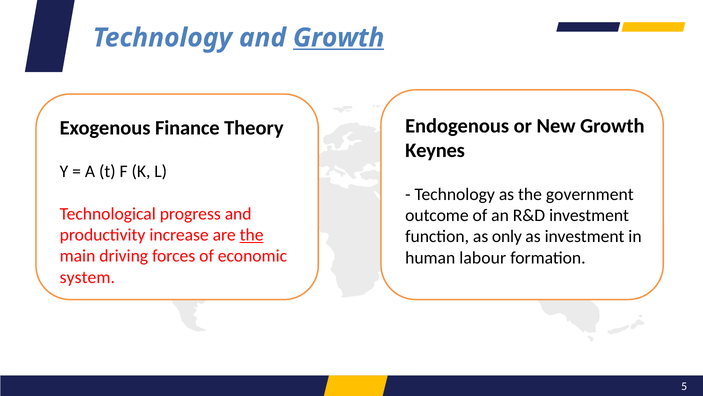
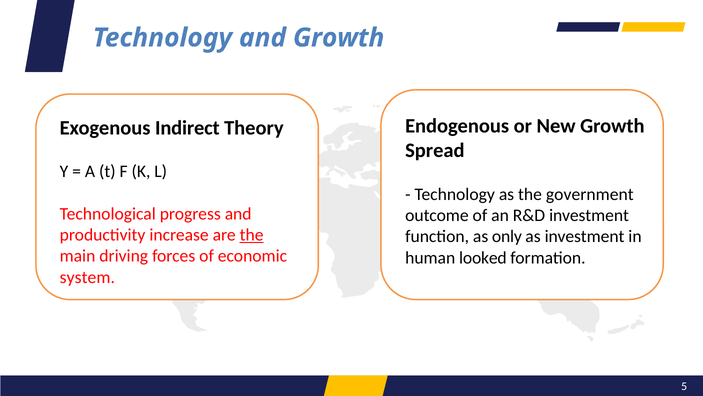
Growth underline: present -> none (339, 38)
Finance: Finance -> Indirect (187, 128)
Keynes: Keynes -> Spread (435, 150)
labour: labour -> looked (483, 257)
